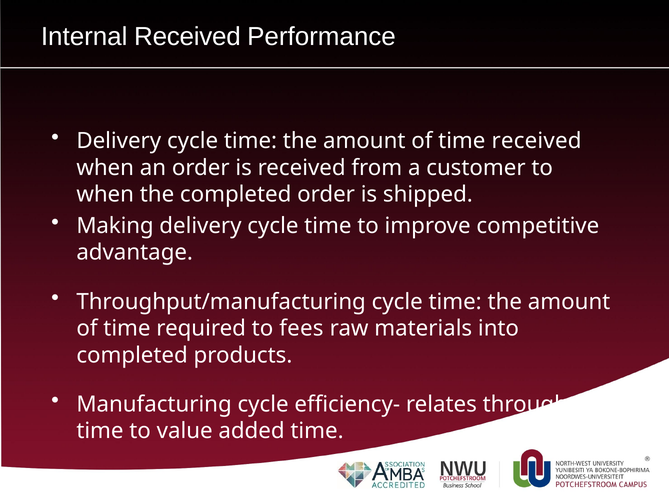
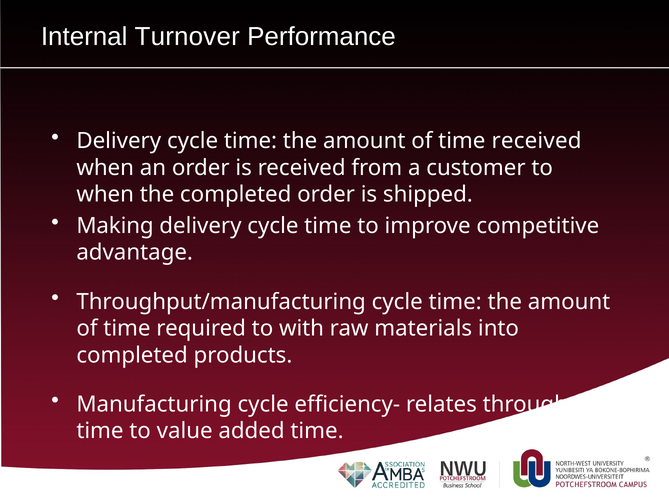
Internal Received: Received -> Turnover (187, 37)
fees: fees -> with (302, 328)
